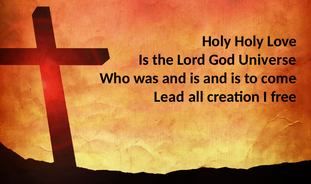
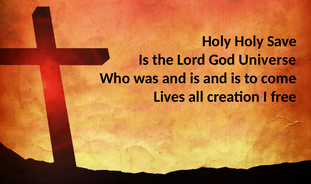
Love: Love -> Save (282, 41)
Lead: Lead -> Lives (169, 97)
